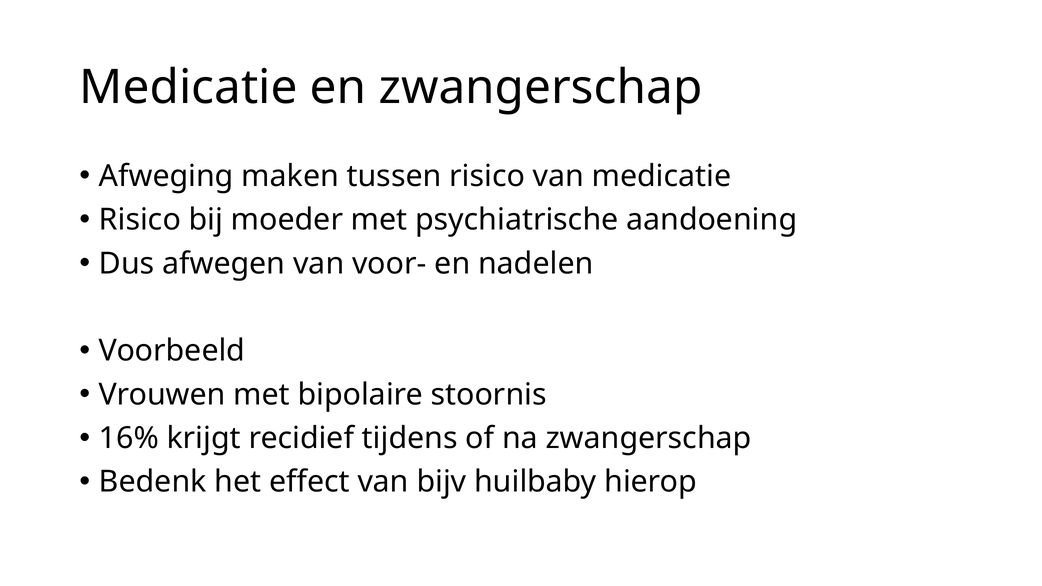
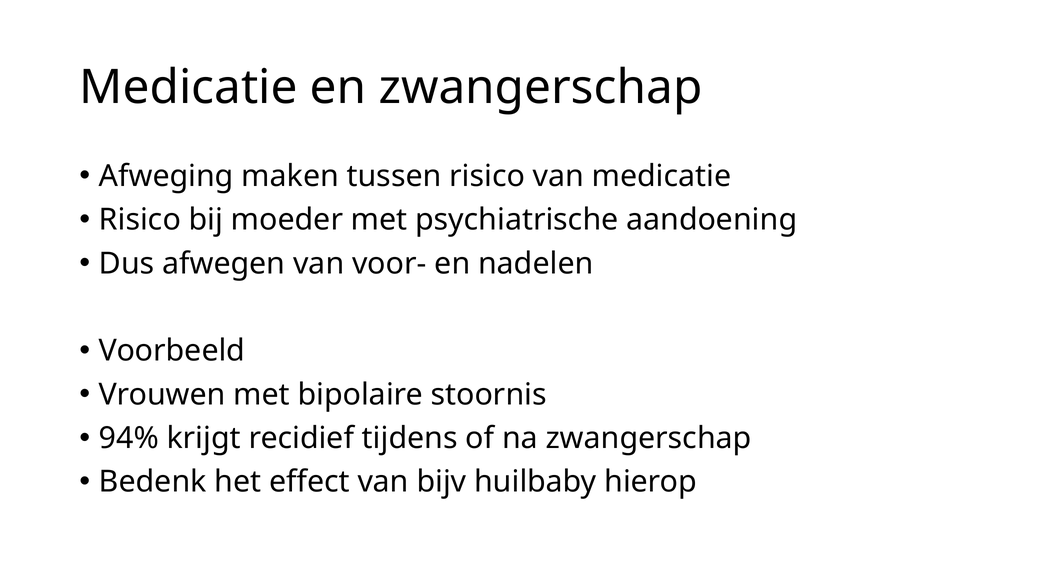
16%: 16% -> 94% (129, 438)
